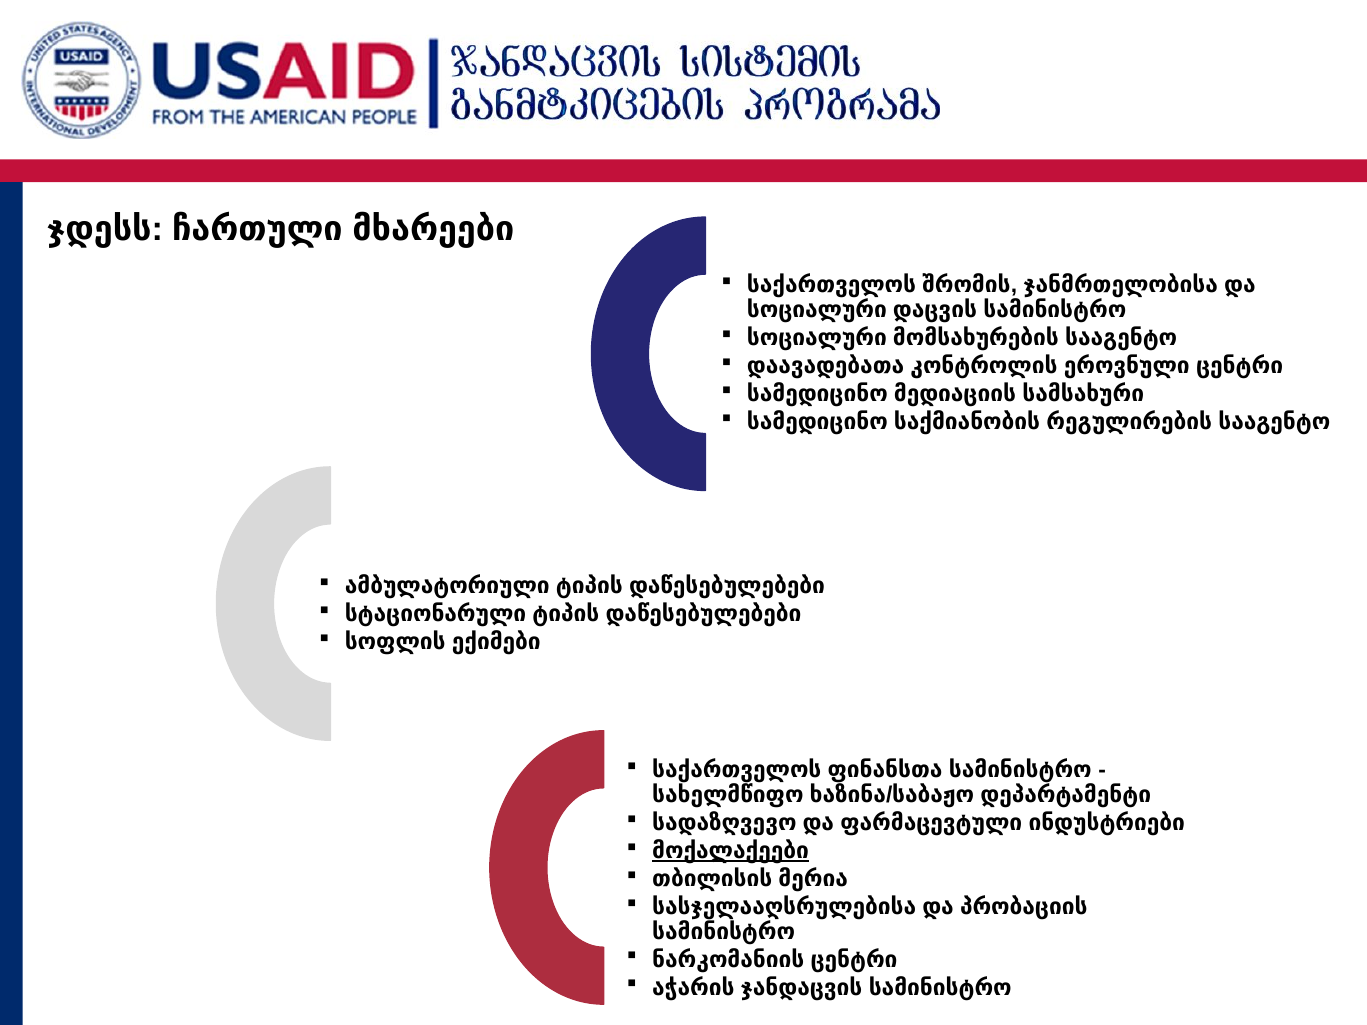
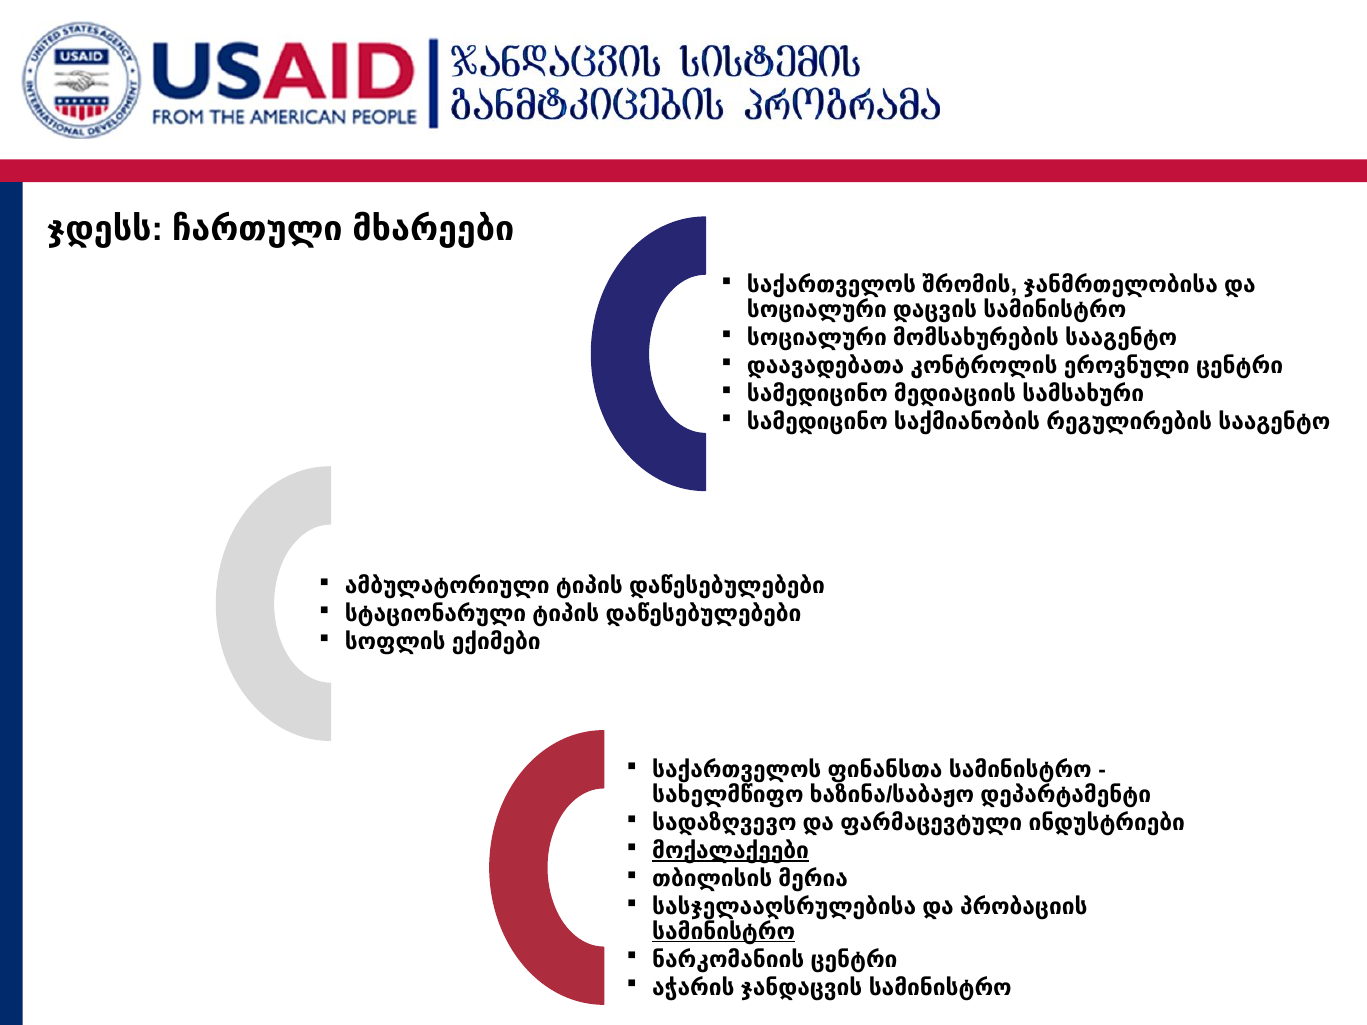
სამინისტრო underline: none -> present (724, 932)
